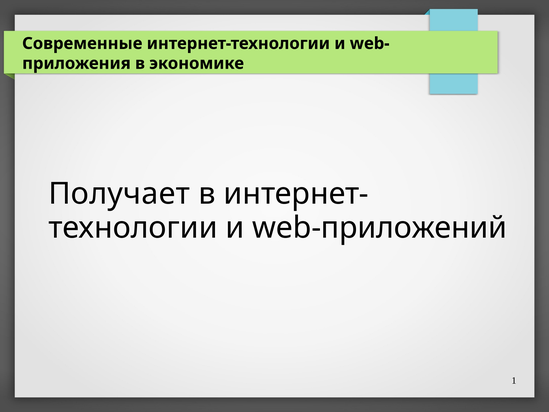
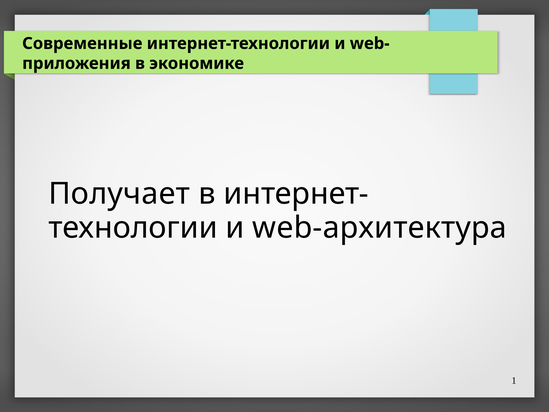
web-приложений: web-приложений -> web-архитектура (380, 228)
